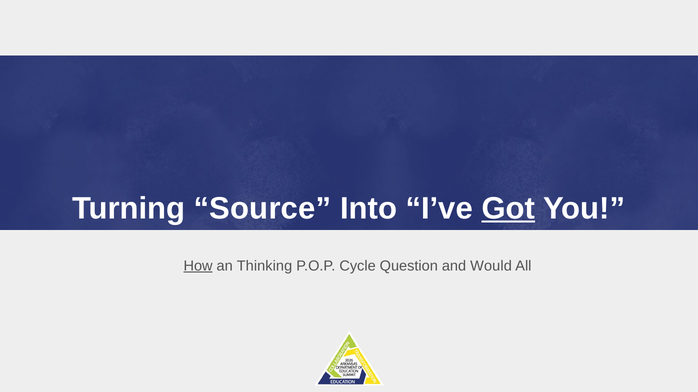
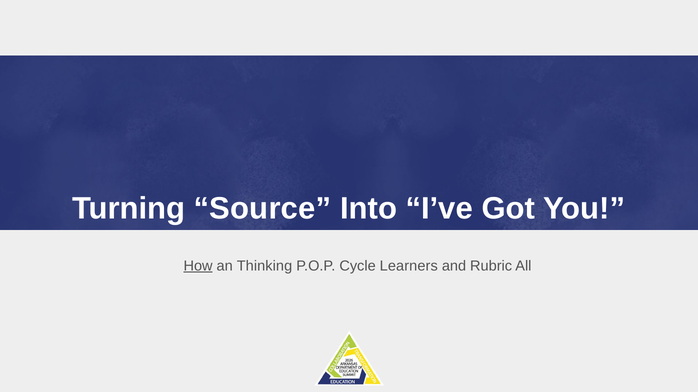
Got underline: present -> none (508, 209)
Question: Question -> Learners (409, 266)
Would: Would -> Rubric (491, 266)
